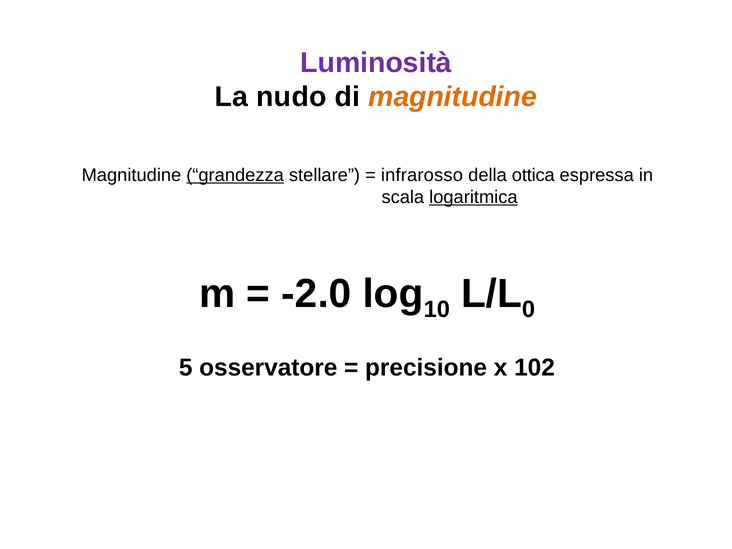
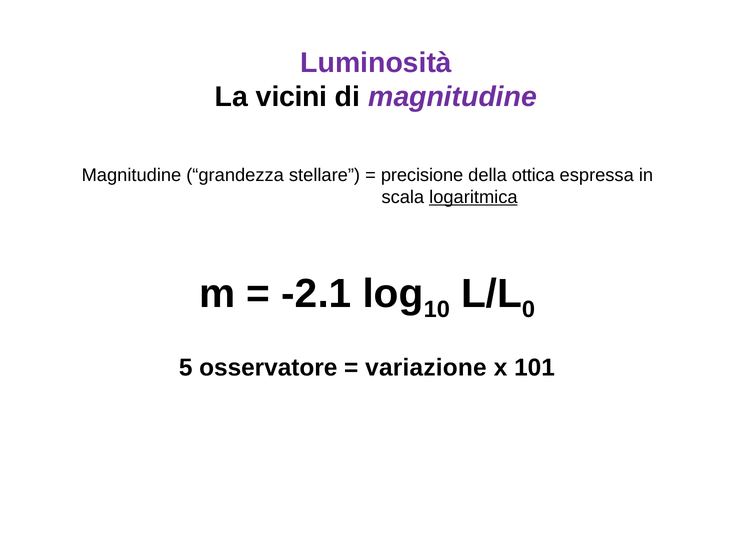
nudo: nudo -> vicini (292, 97)
magnitudine colour: orange -> purple (453, 97)
grandezza underline: present -> none (235, 175)
infrarosso: infrarosso -> precisione (422, 175)
-2.0: -2.0 -> -2.1 (316, 294)
precisione: precisione -> variazione (426, 368)
102: 102 -> 101 (535, 368)
